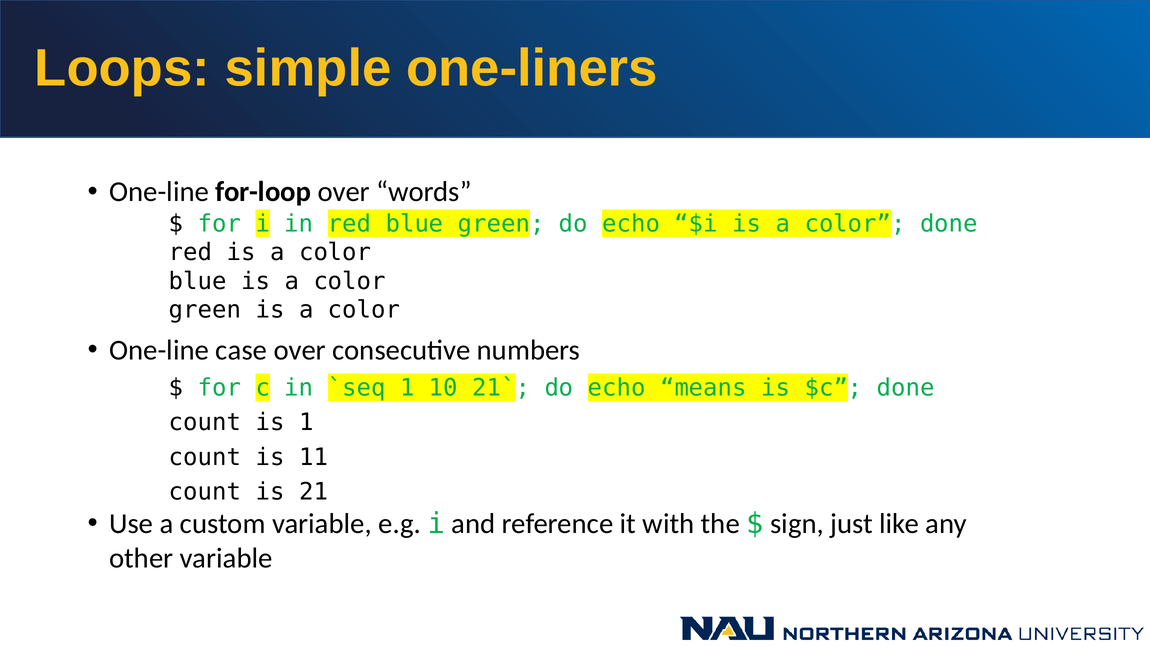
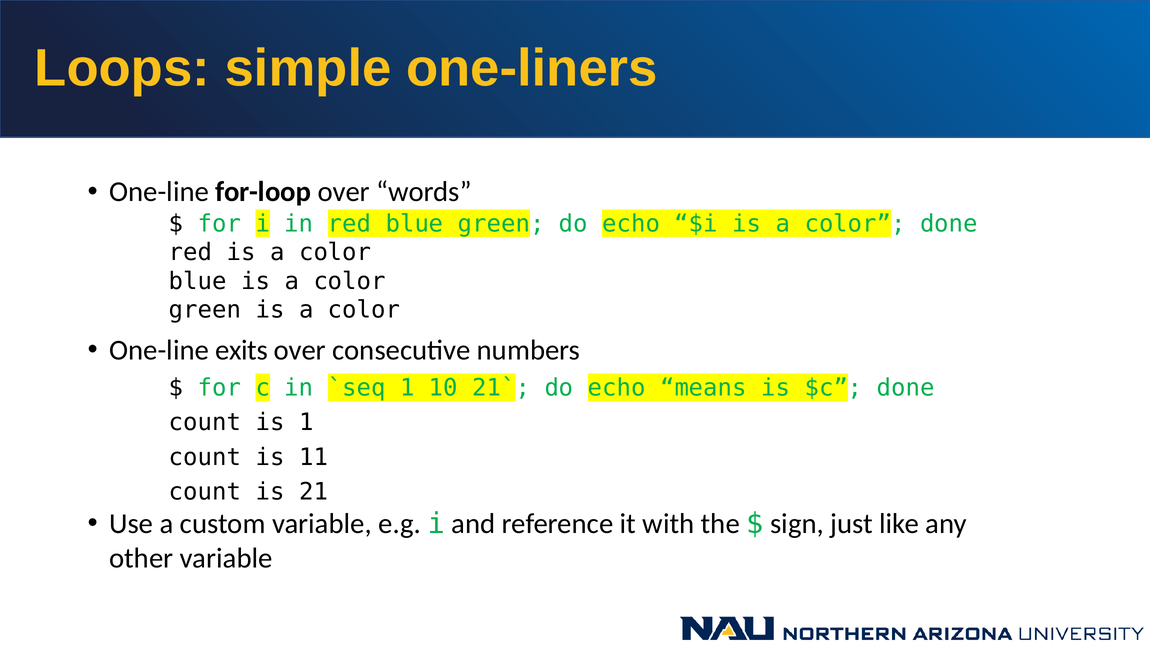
case: case -> exits (242, 350)
